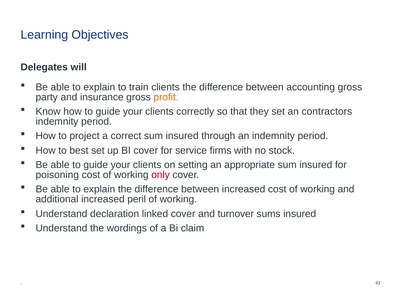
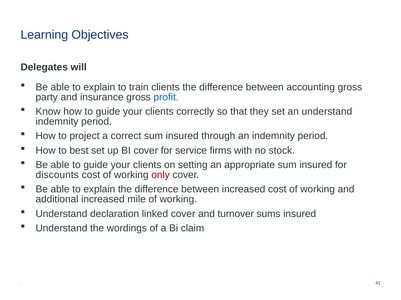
profit colour: orange -> blue (166, 97)
an contractors: contractors -> understand (327, 112)
poisoning: poisoning -> discounts (57, 175)
peril: peril -> mile (137, 200)
